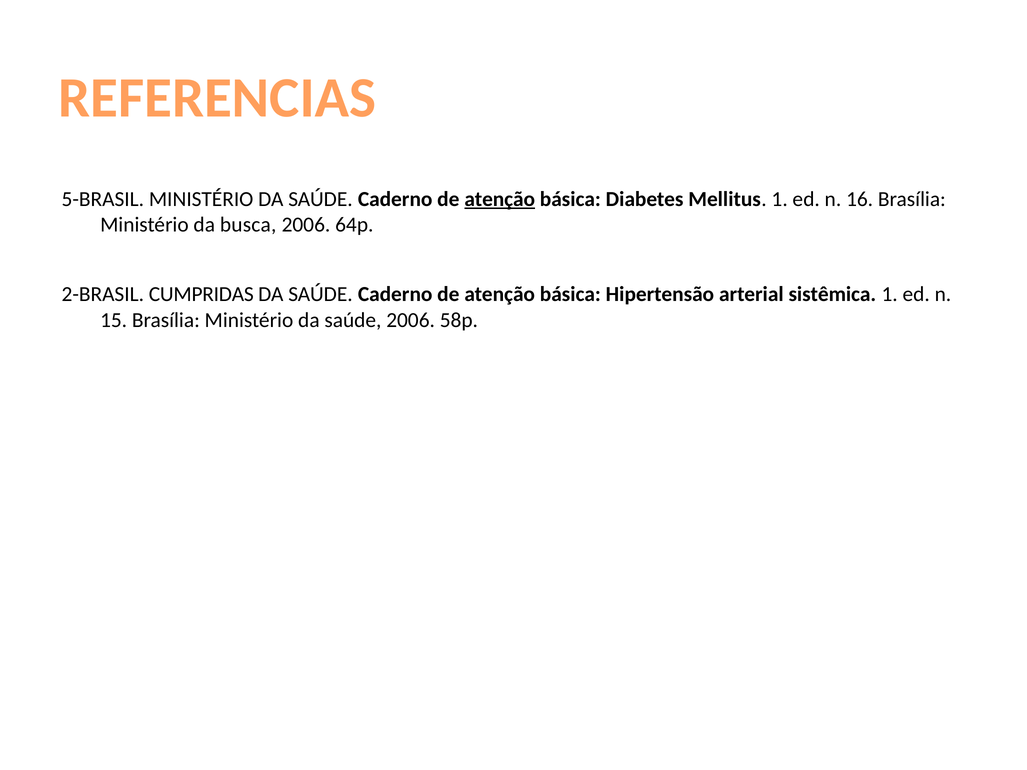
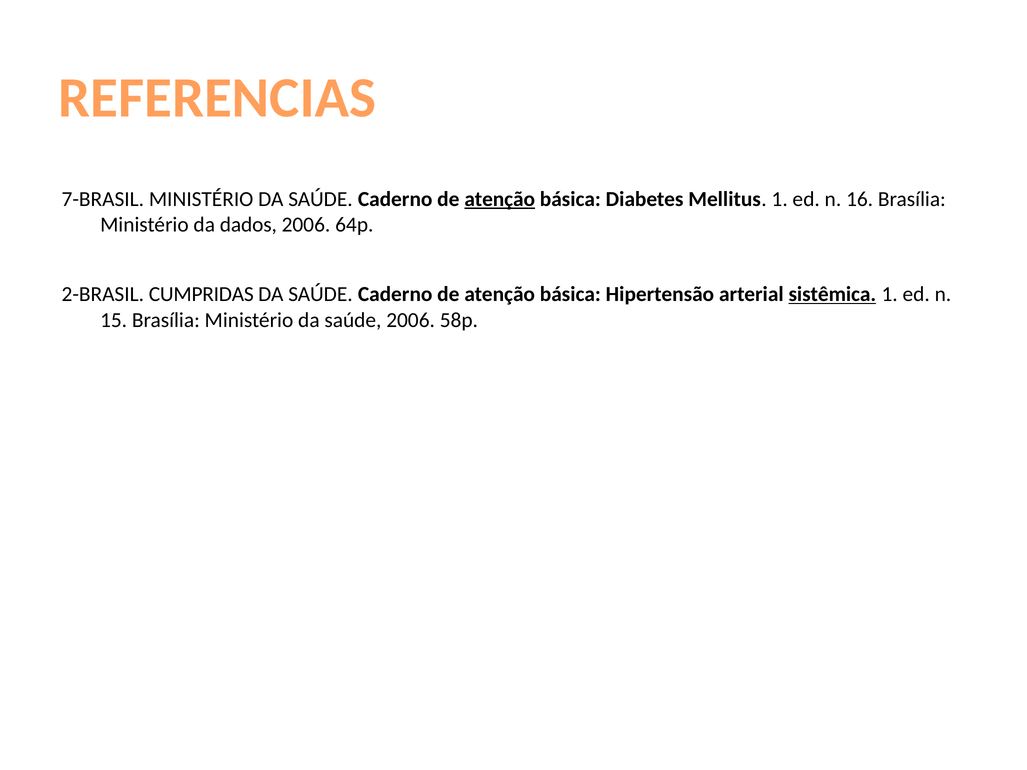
5-BRASIL: 5-BRASIL -> 7-BRASIL (103, 199)
busca: busca -> dados (248, 225)
sistêmica underline: none -> present (832, 294)
